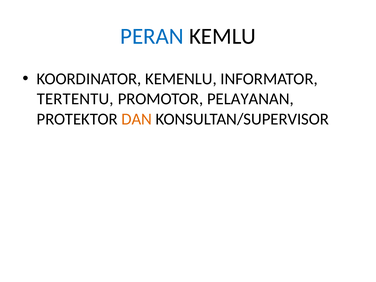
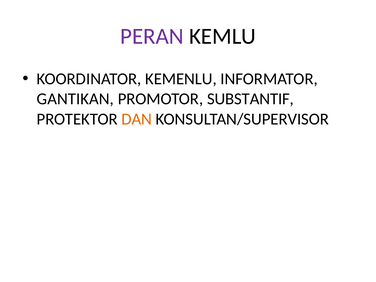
PERAN colour: blue -> purple (152, 36)
TERTENTU: TERTENTU -> GANTIKAN (75, 99)
PELAYANAN: PELAYANAN -> SUBSTANTIF (250, 99)
